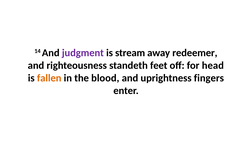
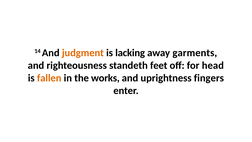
judgment colour: purple -> orange (83, 53)
stream: stream -> lacking (130, 53)
redeemer: redeemer -> garments (195, 53)
blood: blood -> works (105, 78)
